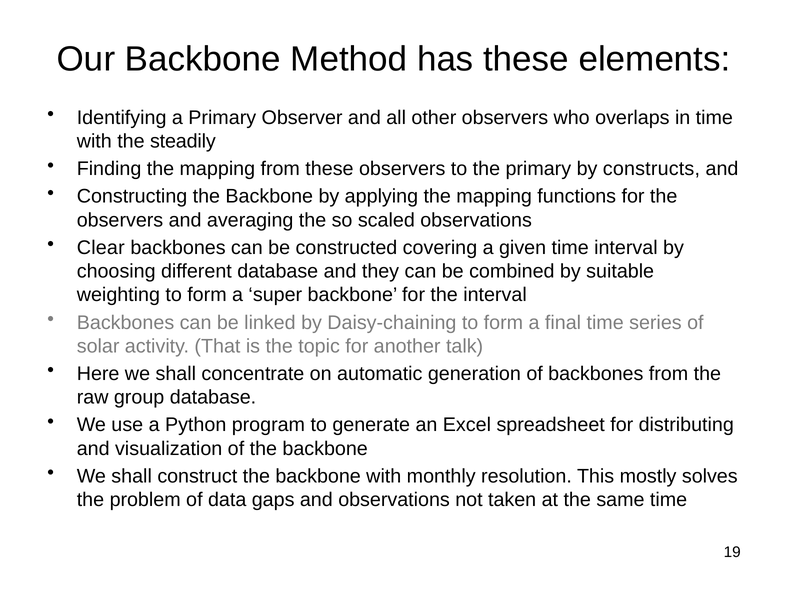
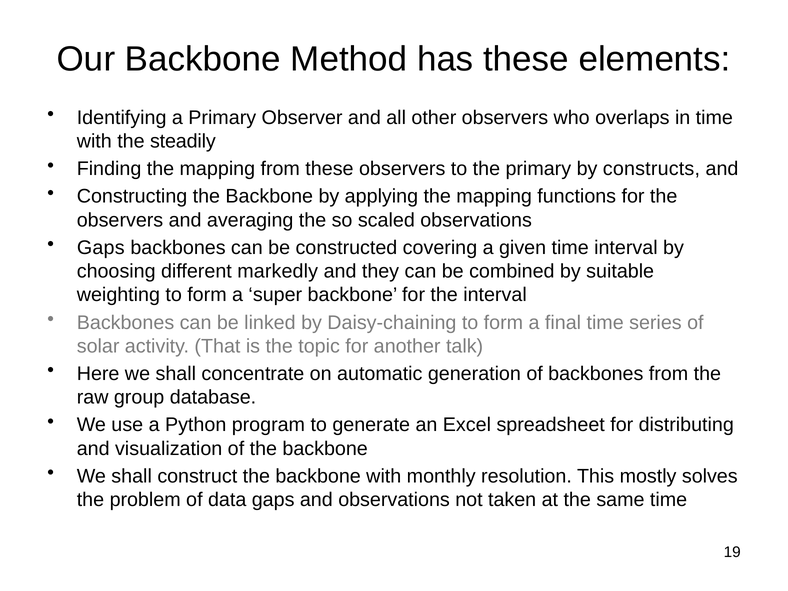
Clear: Clear -> Gaps (101, 248)
different database: database -> markedly (278, 271)
